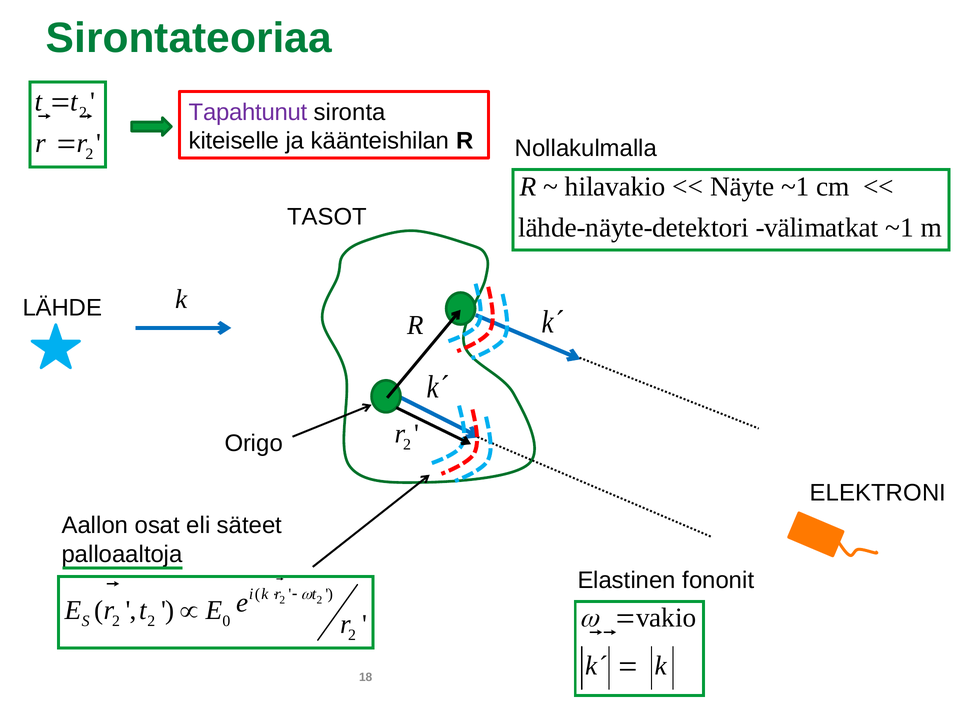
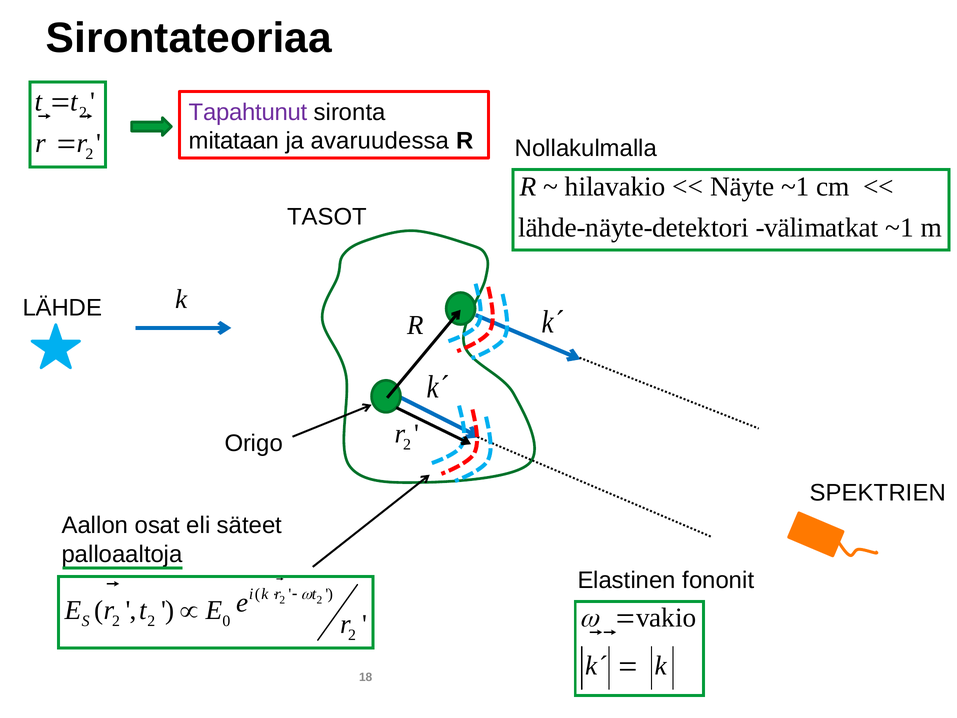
Sirontateoriaa colour: green -> black (189, 38)
kiteiselle: kiteiselle -> mitataan (234, 141)
käänteishilan: käänteishilan -> avaruudessa (380, 141)
ELEKTRONI: ELEKTRONI -> SPEKTRIEN (878, 493)
